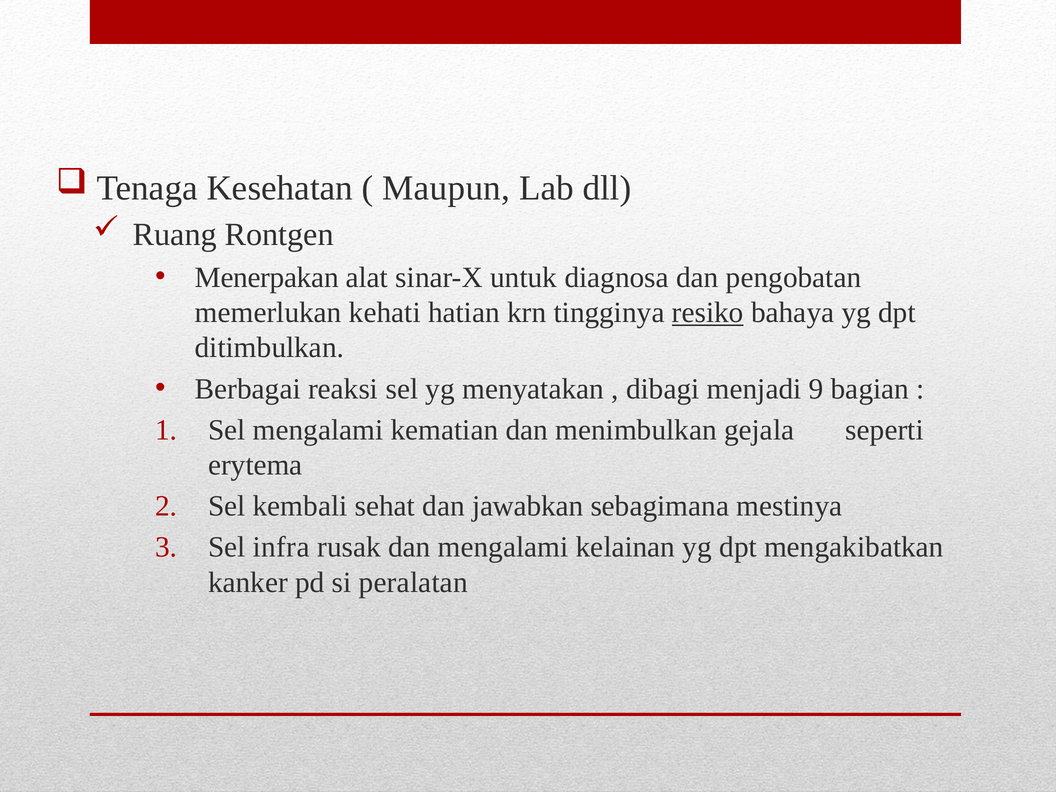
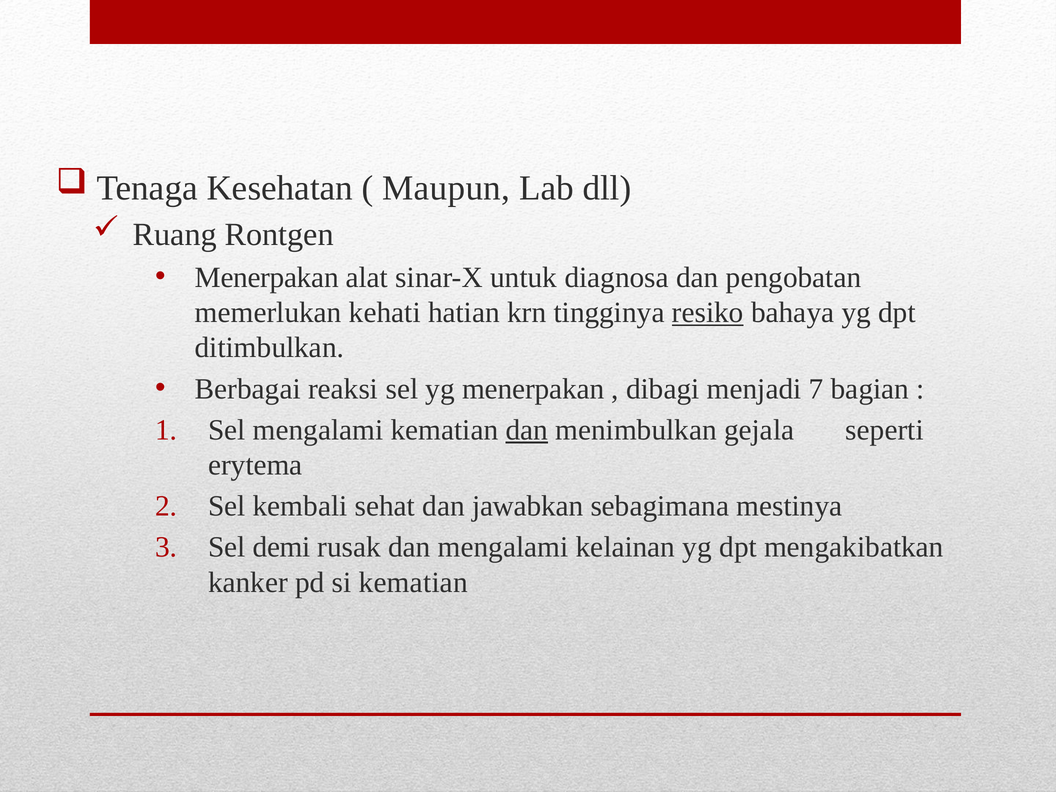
yg menyatakan: menyatakan -> menerpakan (533, 389)
9: 9 -> 7 (816, 389)
dan underline: none -> present (527, 430)
infra: infra -> demi (282, 547)
si peralatan: peralatan -> kematian (413, 583)
